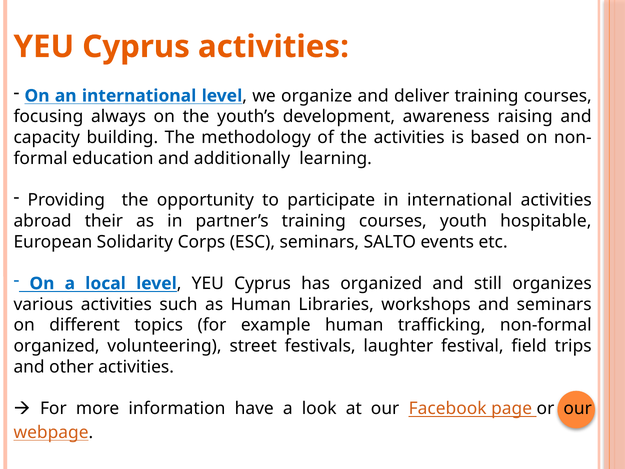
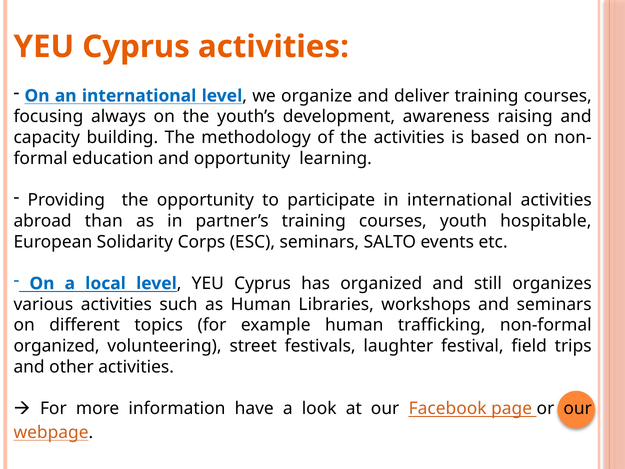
and additionally: additionally -> opportunity (242, 158)
their: their -> than (104, 221)
